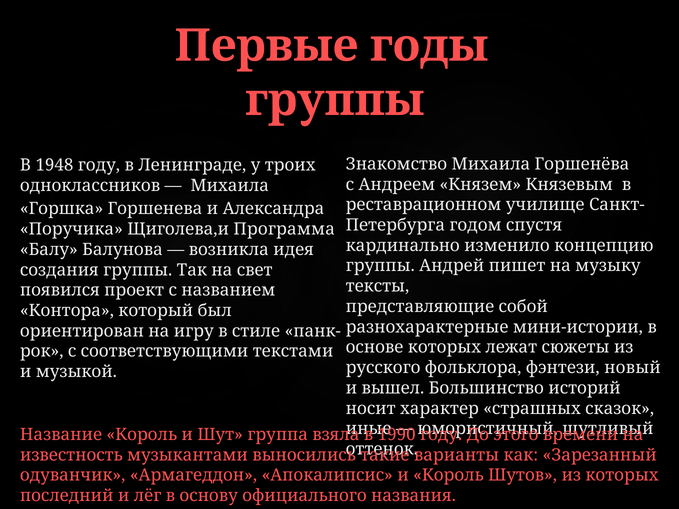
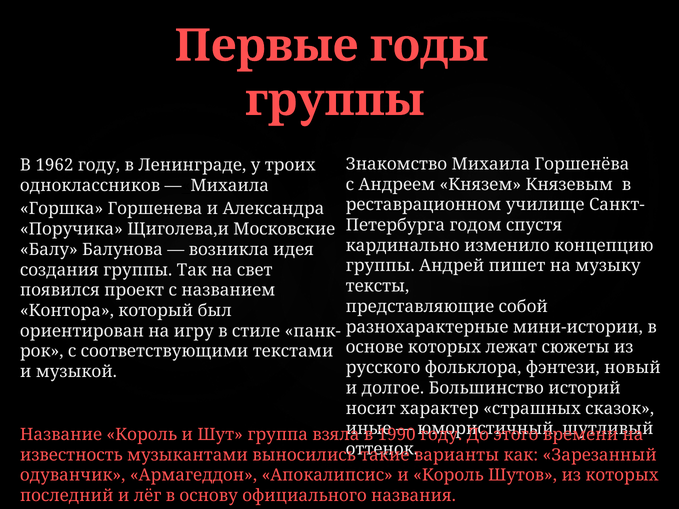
1948: 1948 -> 1962 (54, 165)
Программа: Программа -> Московские (284, 229)
вышел: вышел -> долгое (393, 388)
